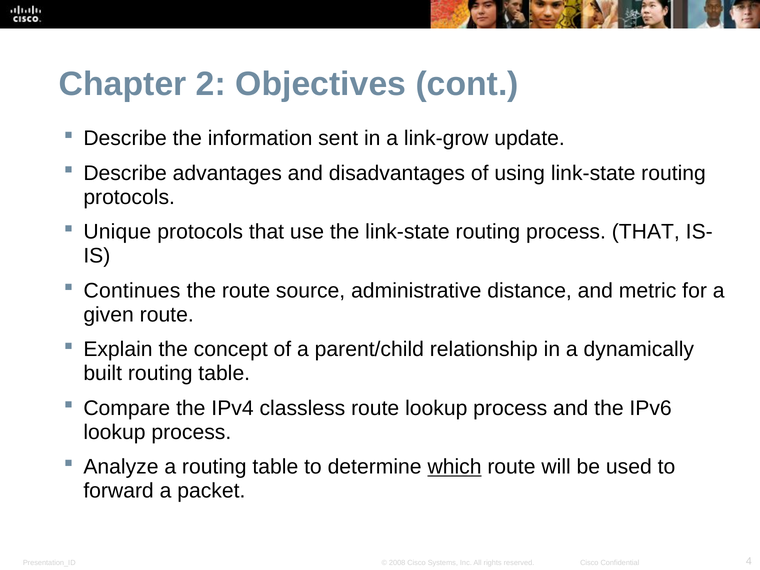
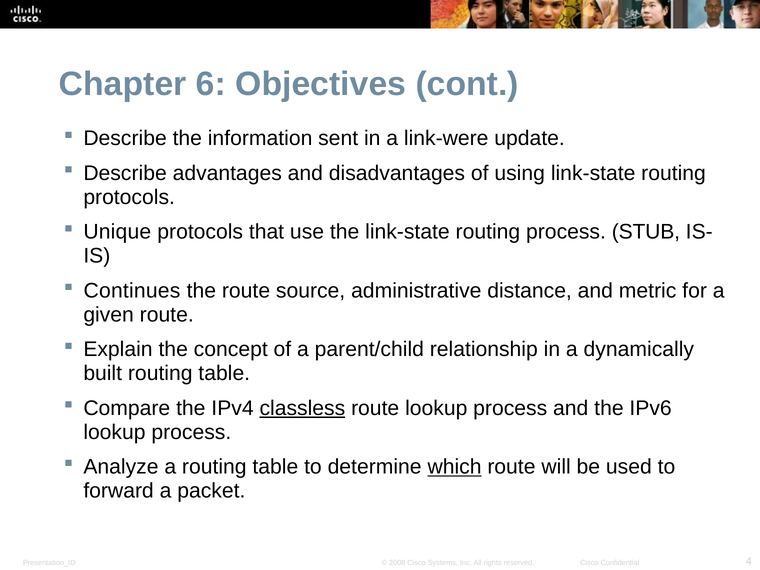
2: 2 -> 6 (211, 84)
link-grow: link-grow -> link-were (446, 139)
process THAT: THAT -> STUB (646, 232)
classless underline: none -> present (302, 408)
